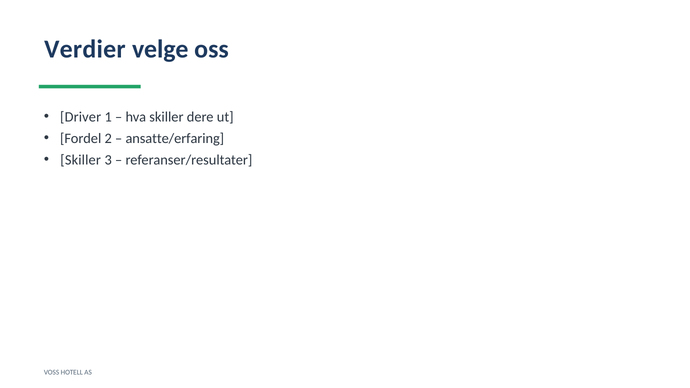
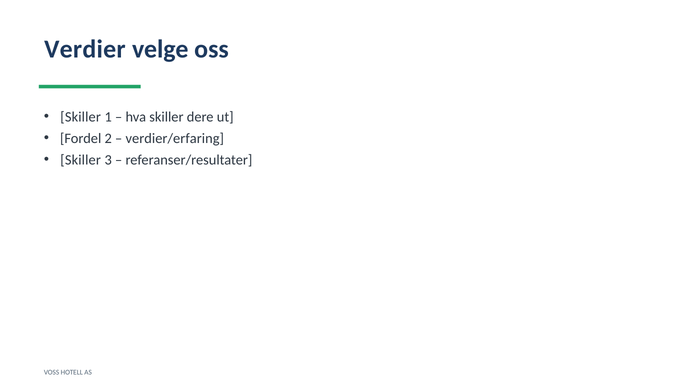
Driver: Driver -> Skiller (81, 117)
ansatte/erfaring: ansatte/erfaring -> verdier/erfaring (175, 138)
